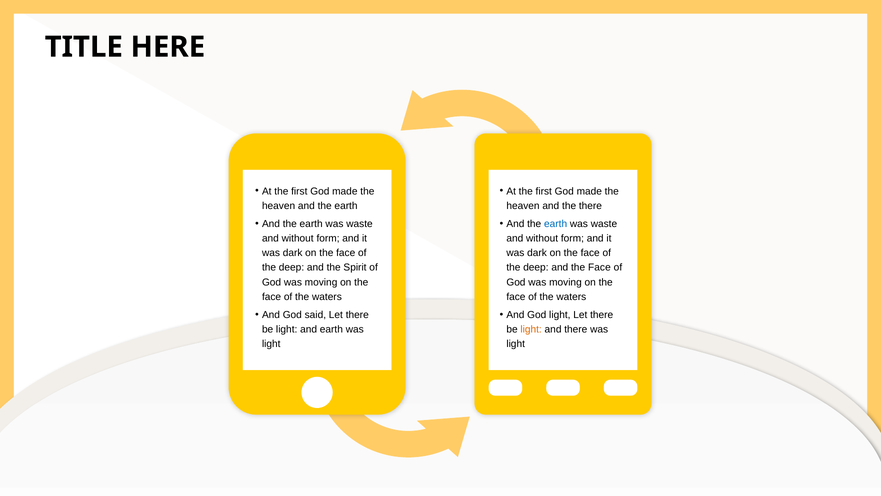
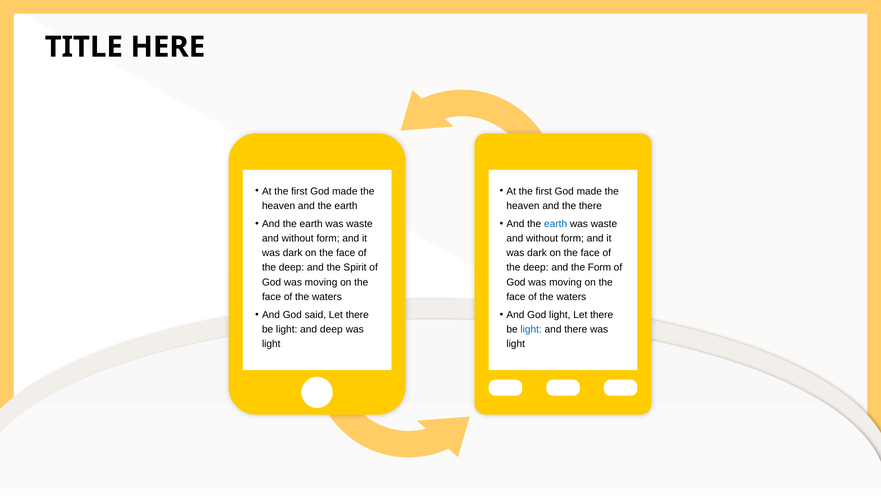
and the Face: Face -> Form (599, 267)
and earth: earth -> deep (331, 329)
light colour: orange -> blue (531, 329)
